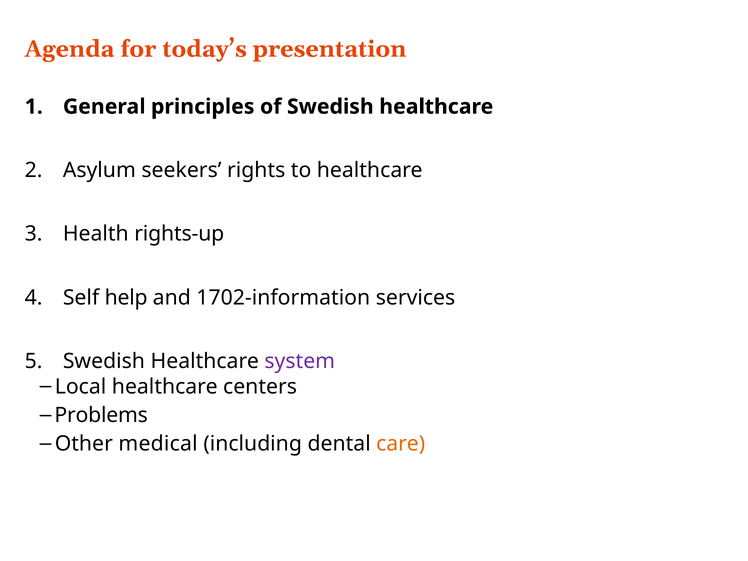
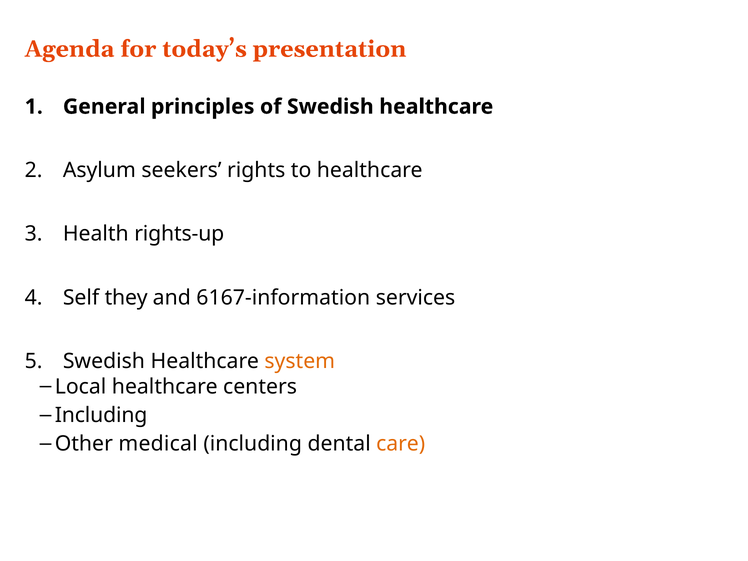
help: help -> they (126, 298)
1702-information: 1702-information -> 6167-information (283, 298)
system colour: purple -> orange (300, 361)
Problems: Problems -> Including (101, 415)
